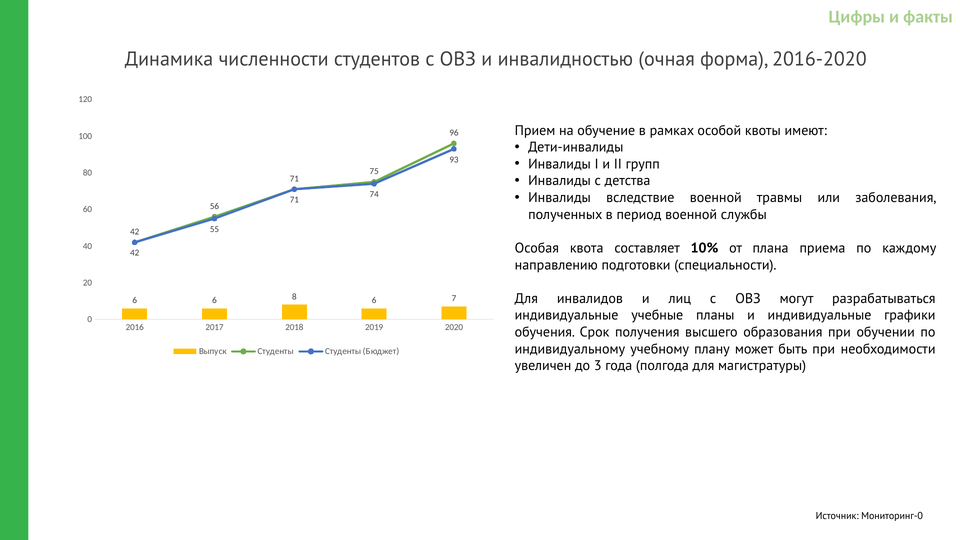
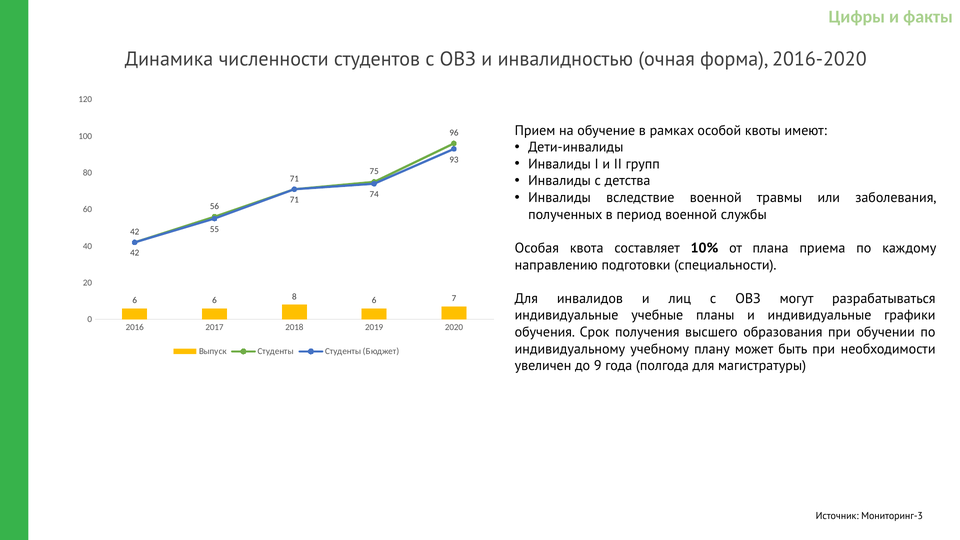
3: 3 -> 9 (598, 366)
Мониторинг-0: Мониторинг-0 -> Мониторинг-3 (892, 516)
